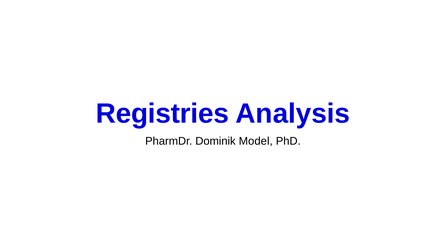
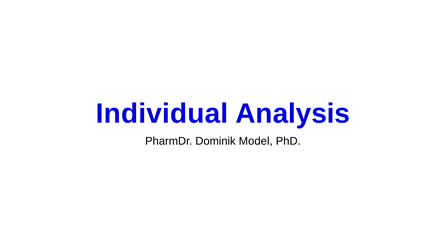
Registries: Registries -> Individual (162, 114)
